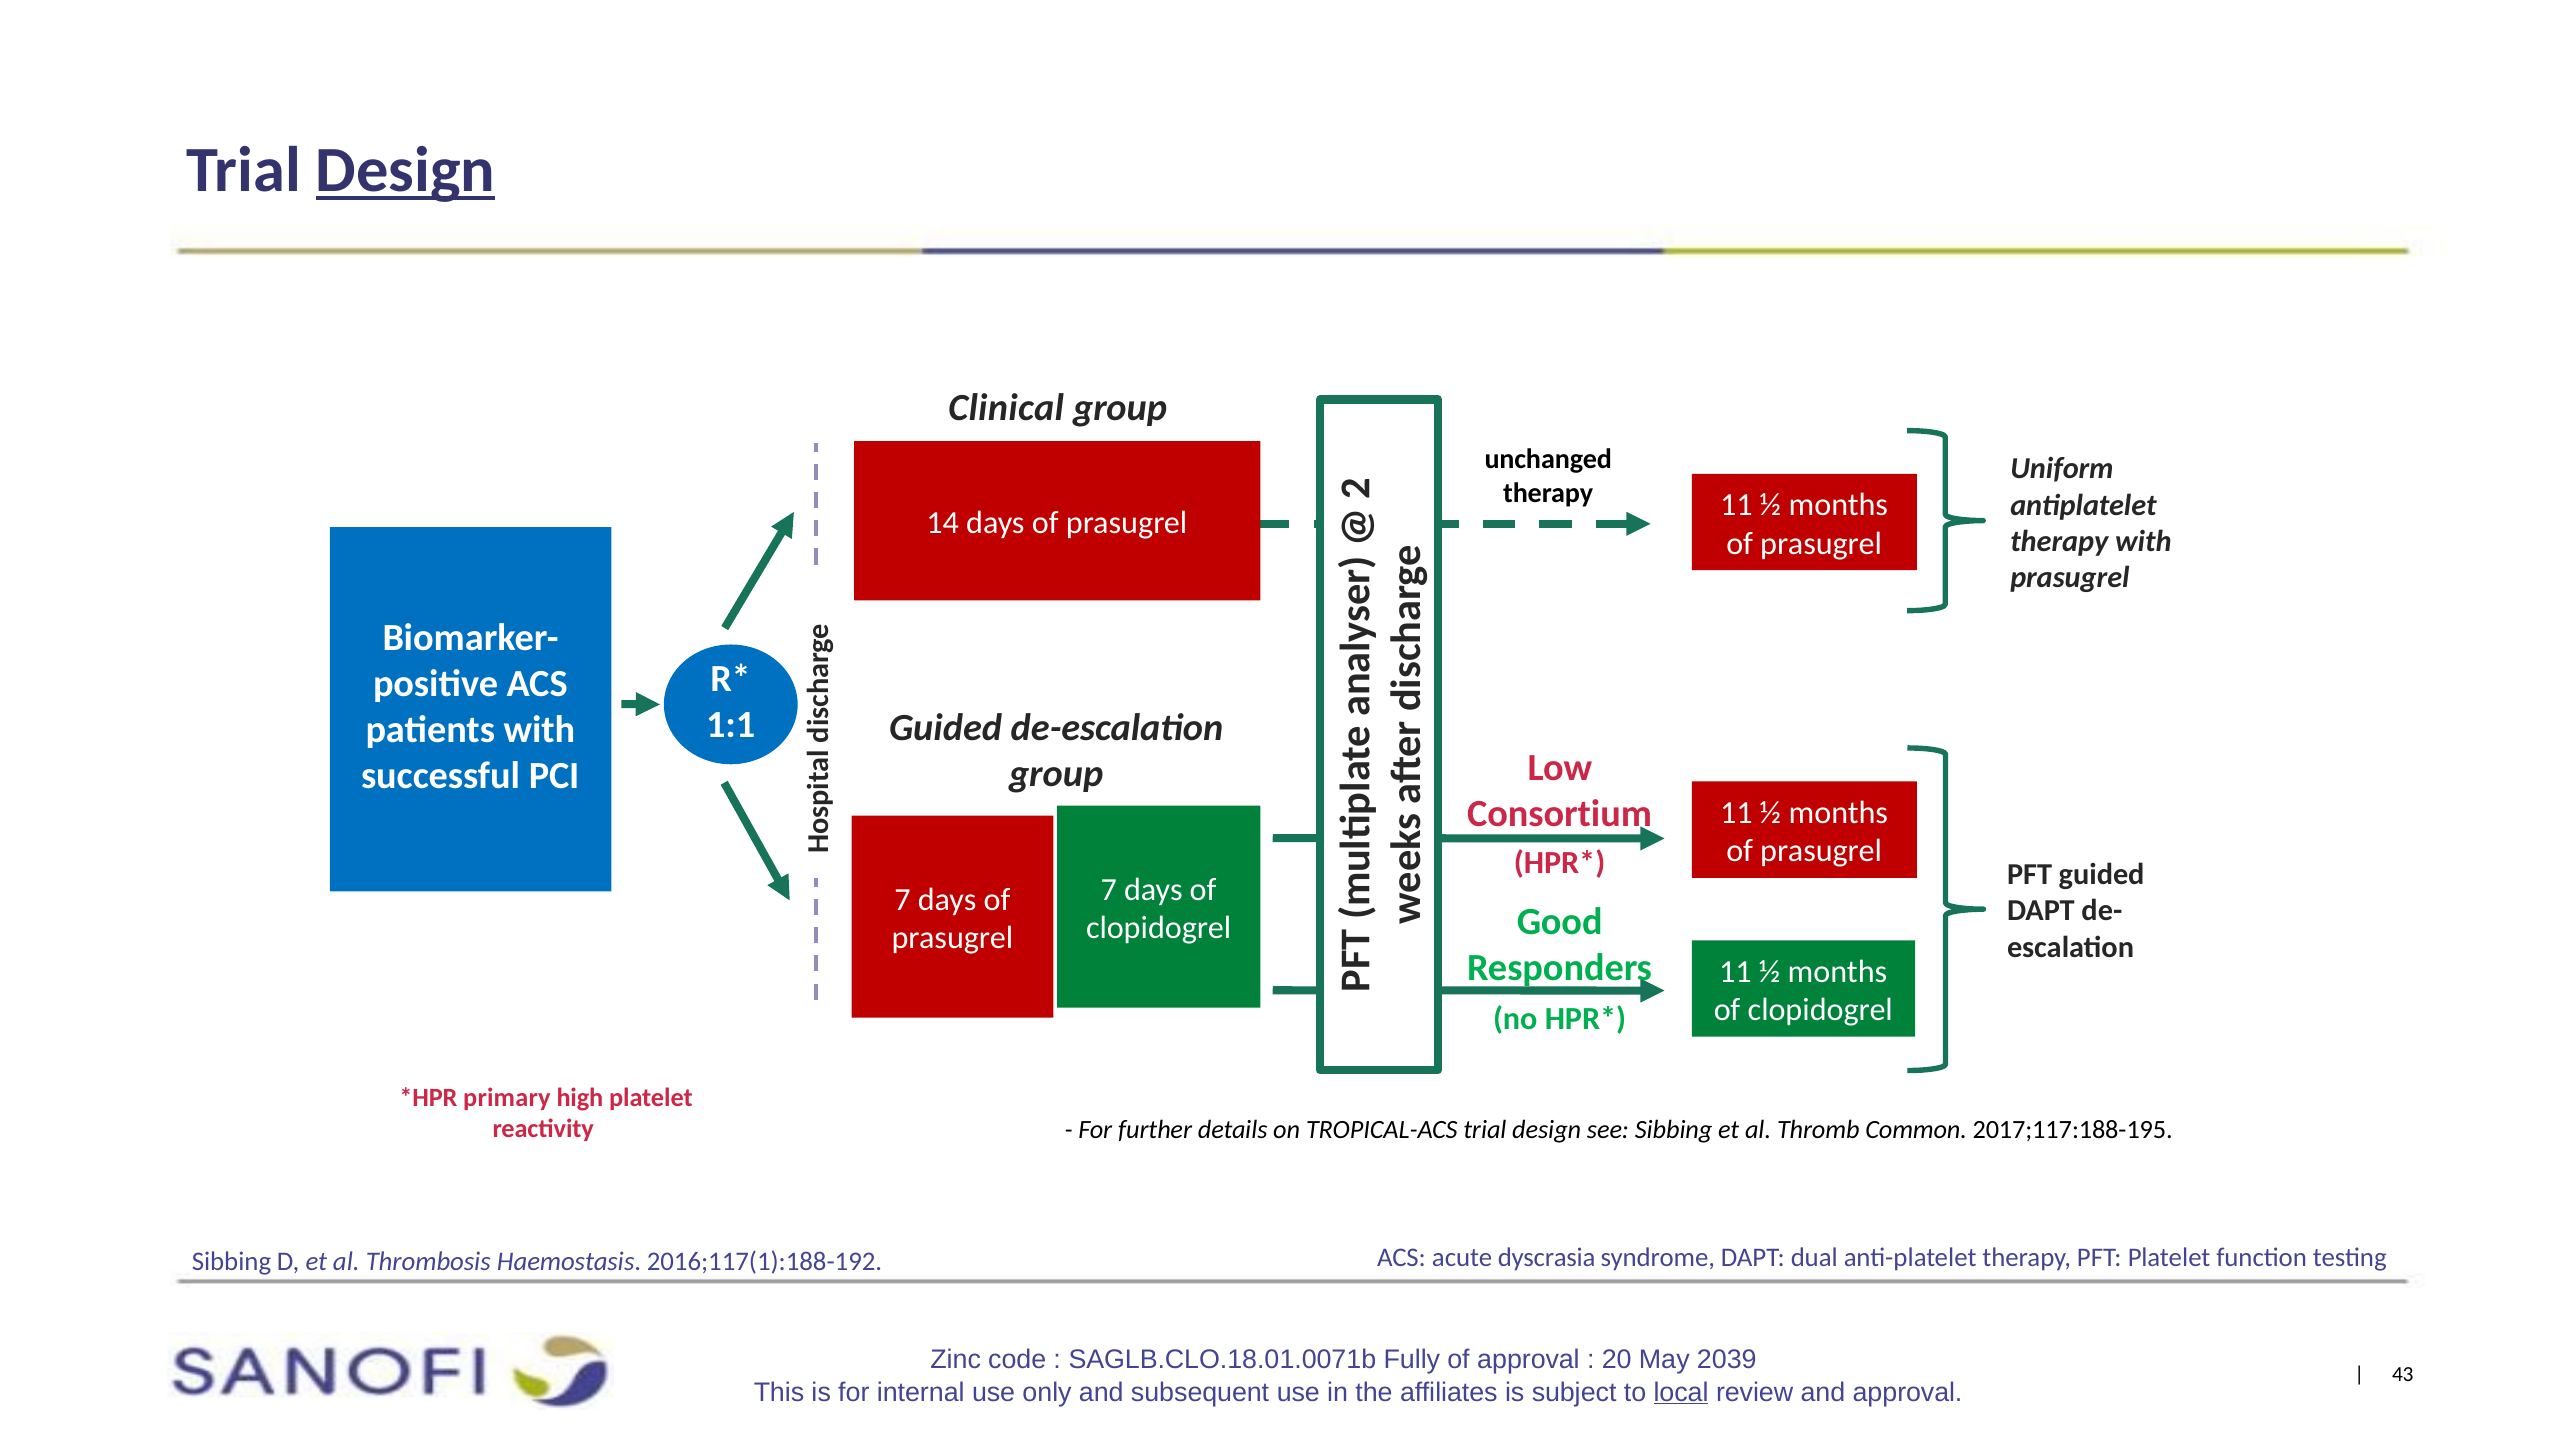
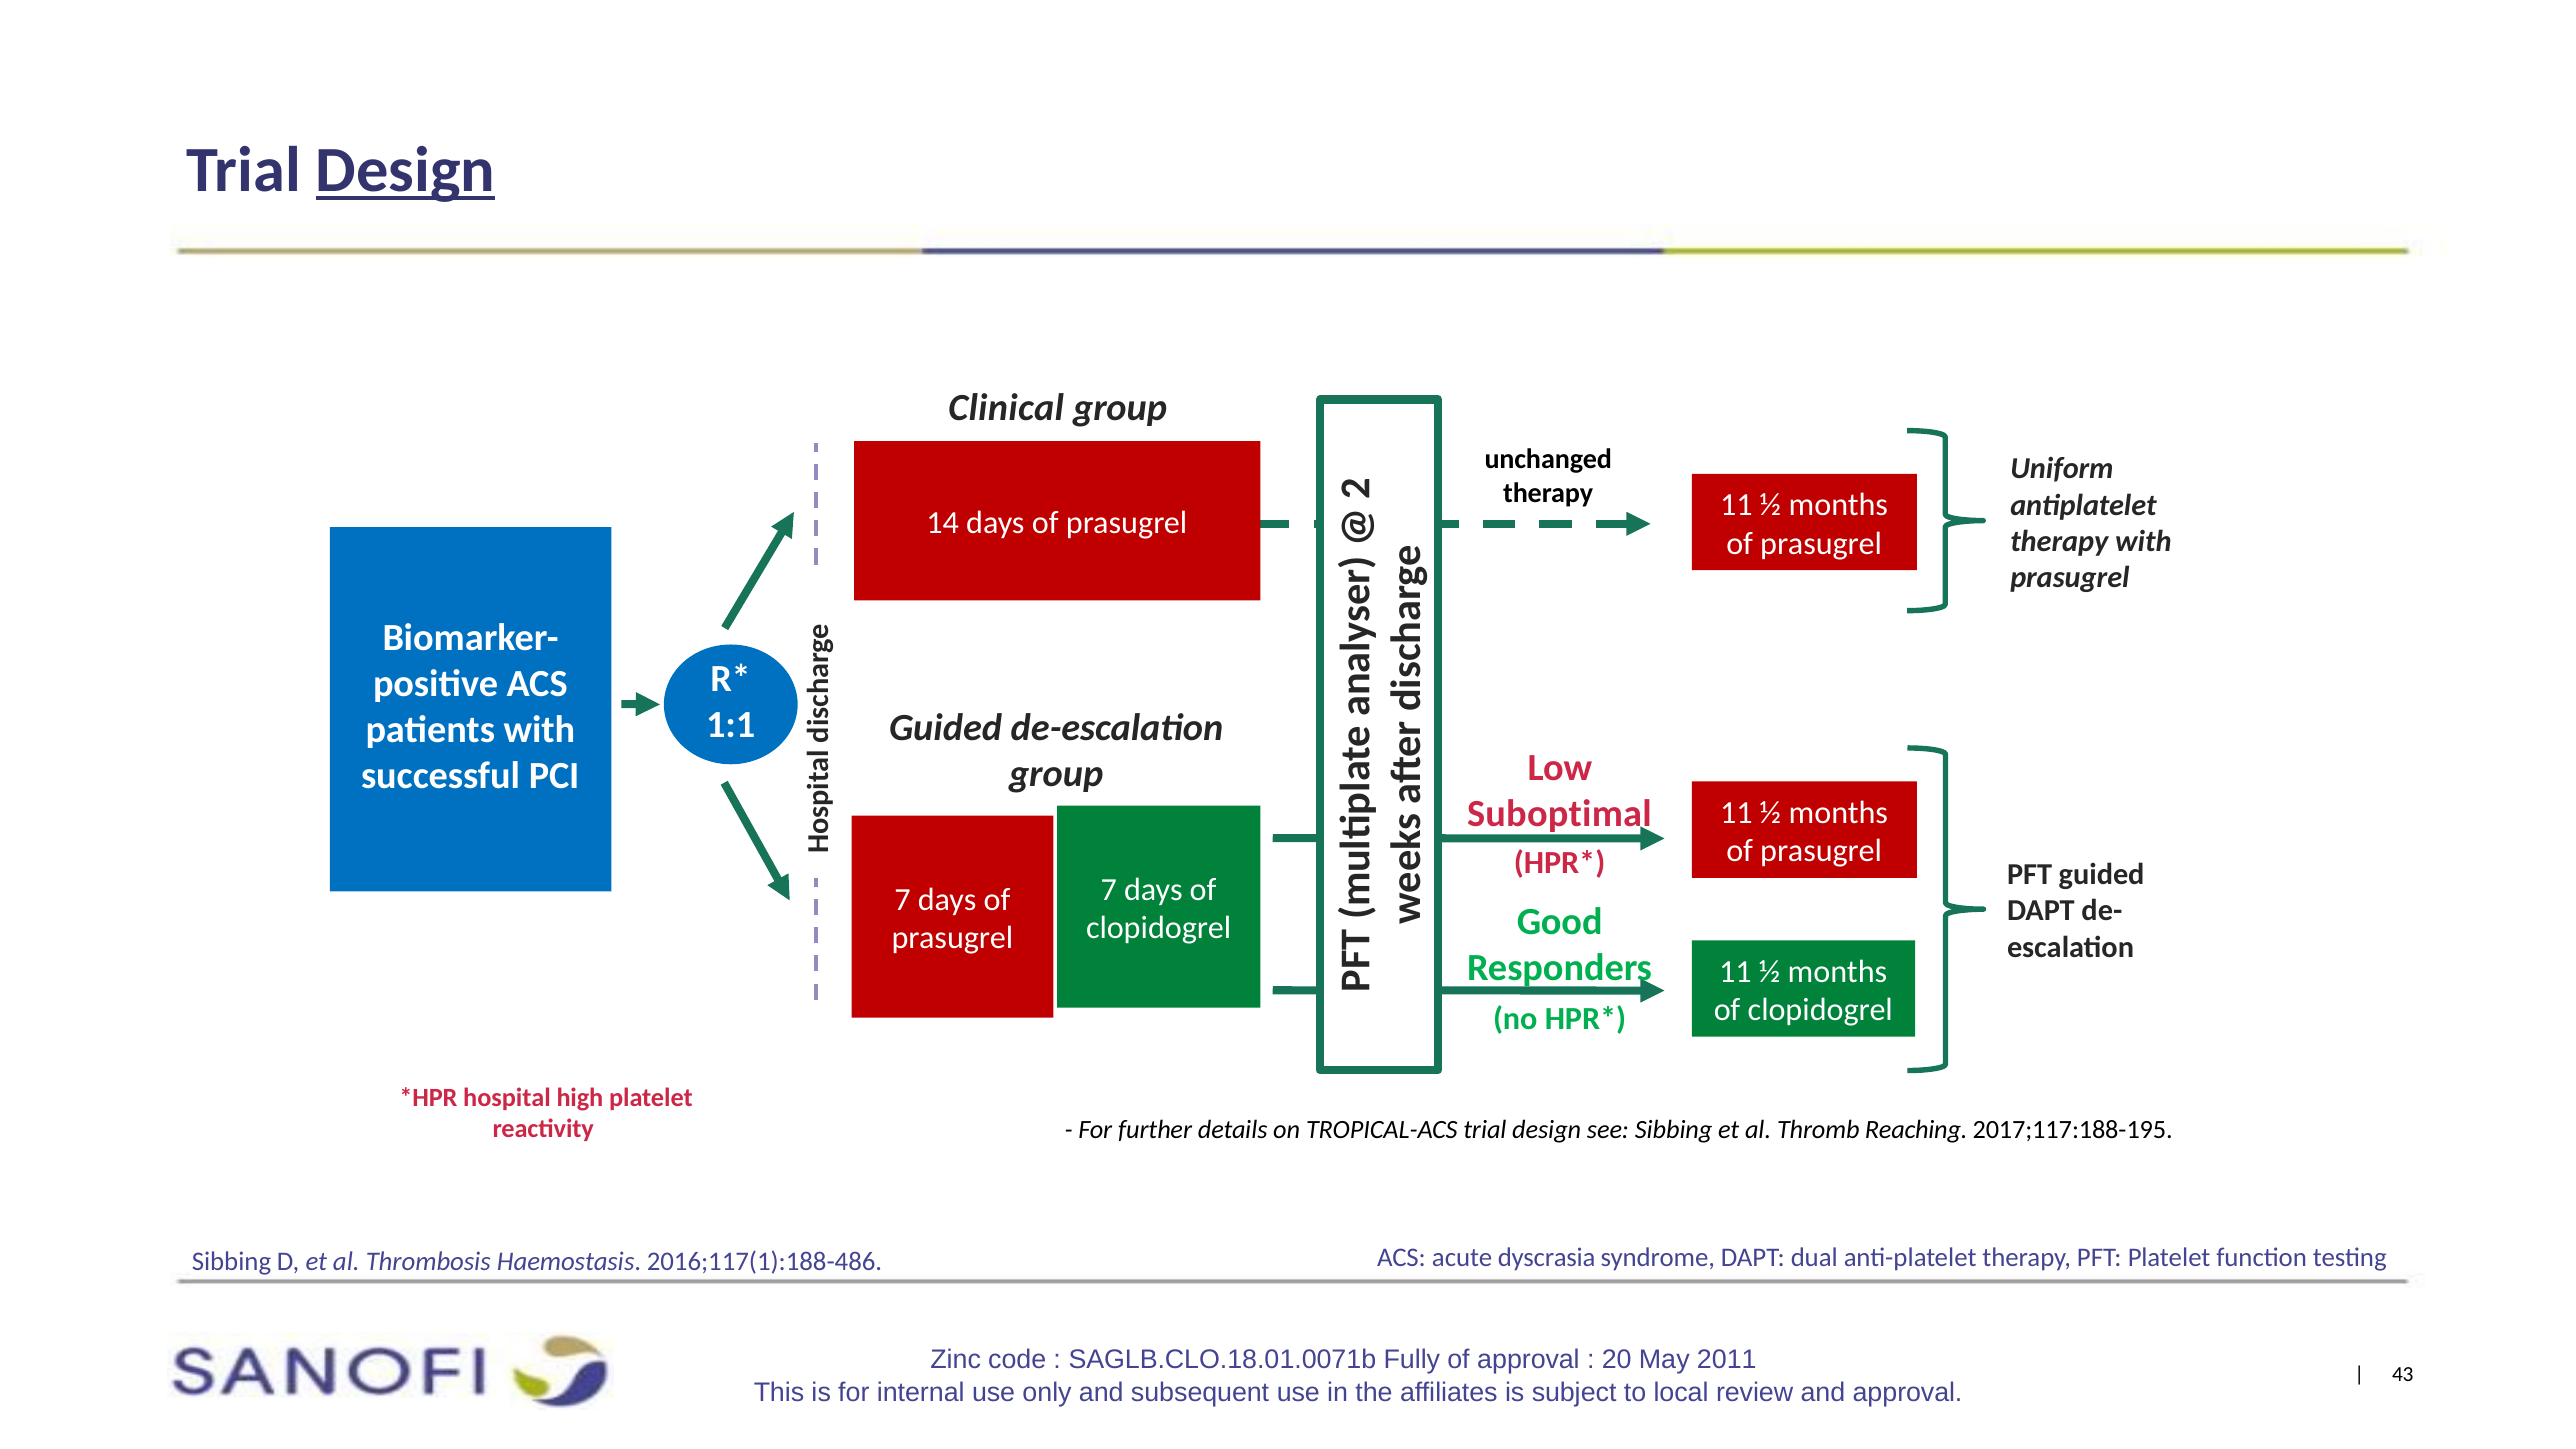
Consortium: Consortium -> Suboptimal (1559, 814)
primary: primary -> hospital (507, 1098)
Common: Common -> Reaching (1916, 1130)
2016;117(1):188-192: 2016;117(1):188-192 -> 2016;117(1):188-486 (764, 1261)
2039: 2039 -> 2011 (1727, 1360)
local underline: present -> none (1681, 1392)
